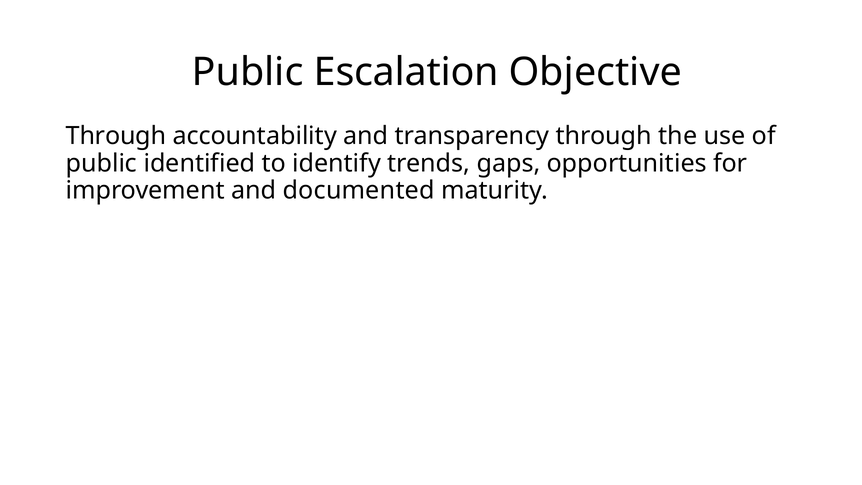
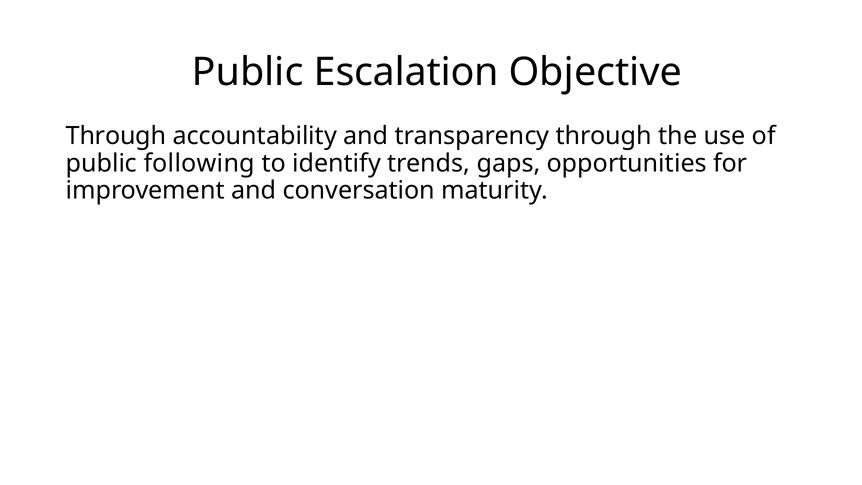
identified: identified -> following (199, 163)
documented: documented -> conversation (359, 190)
